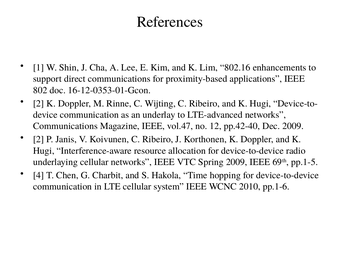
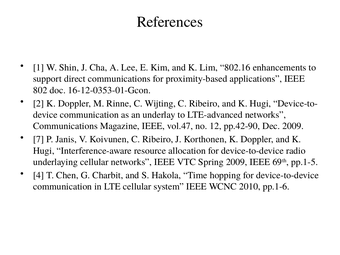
pp.42-40: pp.42-40 -> pp.42-90 (242, 126)
2: 2 -> 7 (39, 139)
